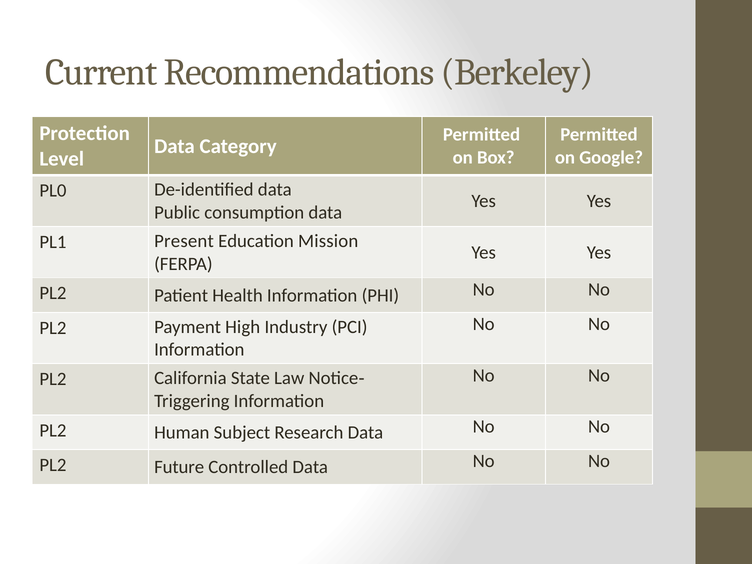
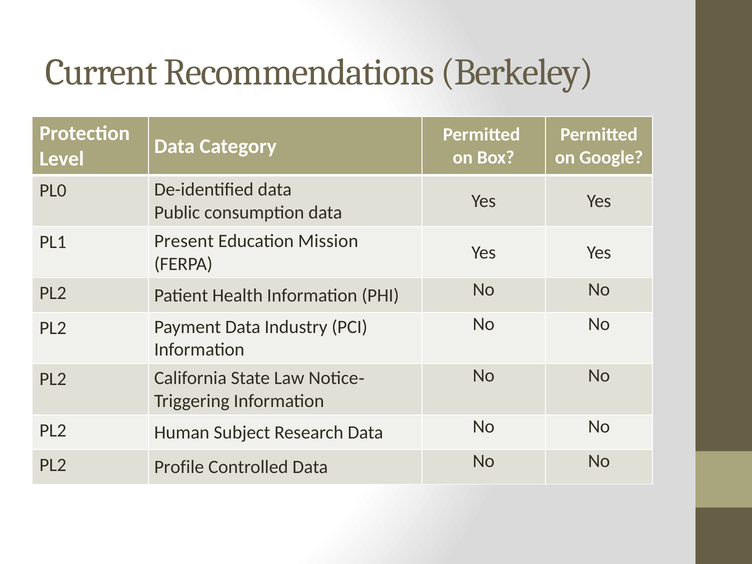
Payment High: High -> Data (243, 327)
Future: Future -> Profile (179, 467)
